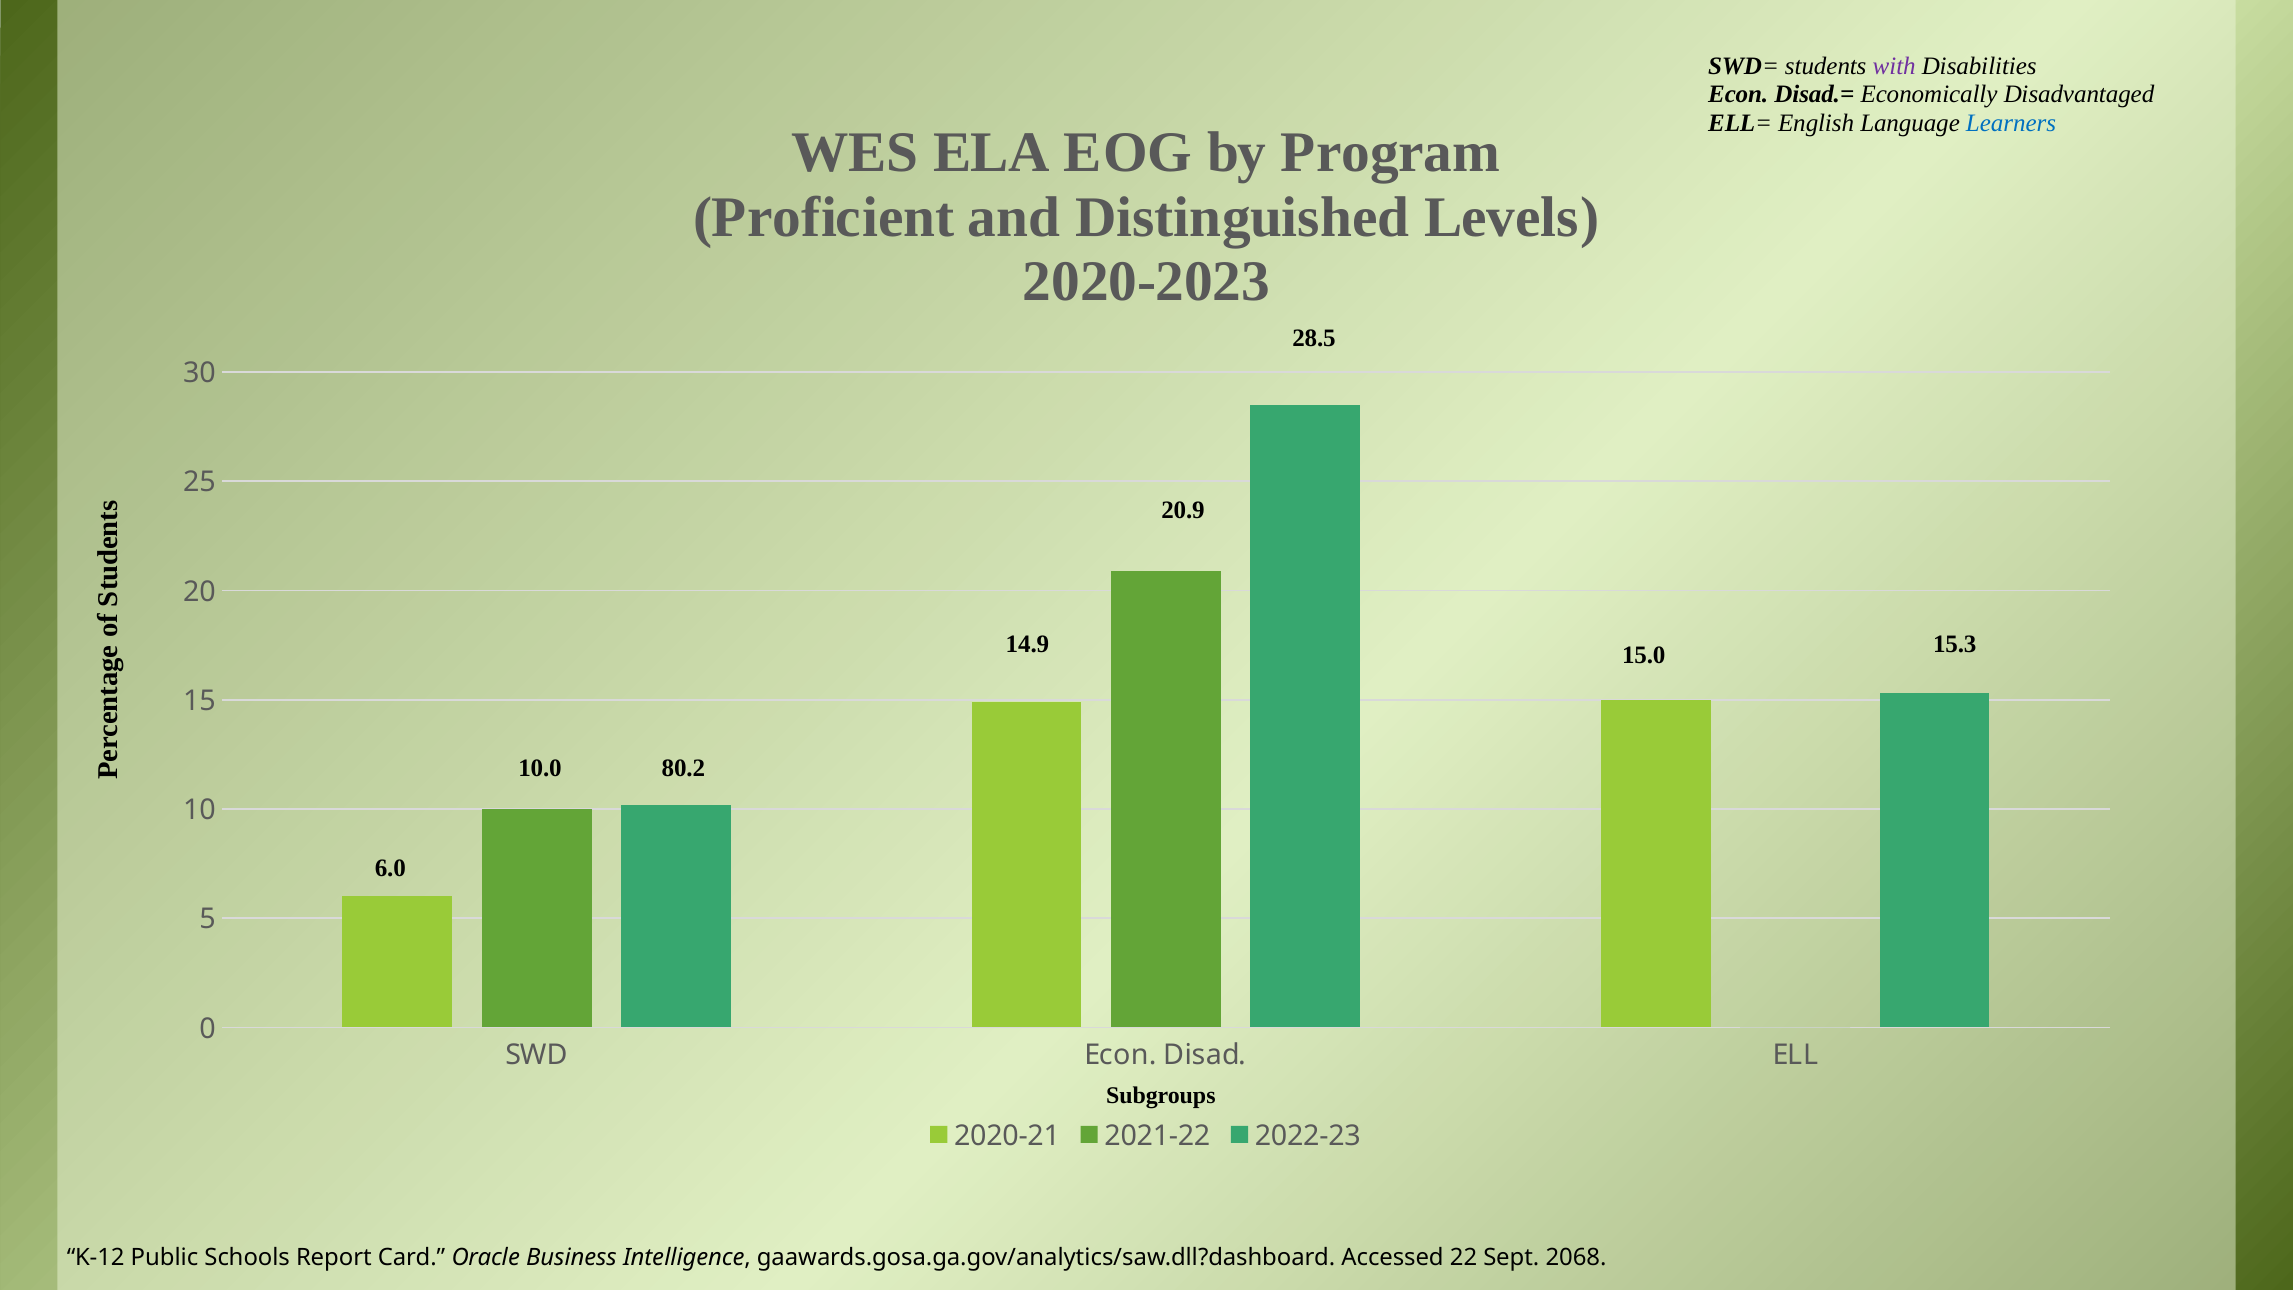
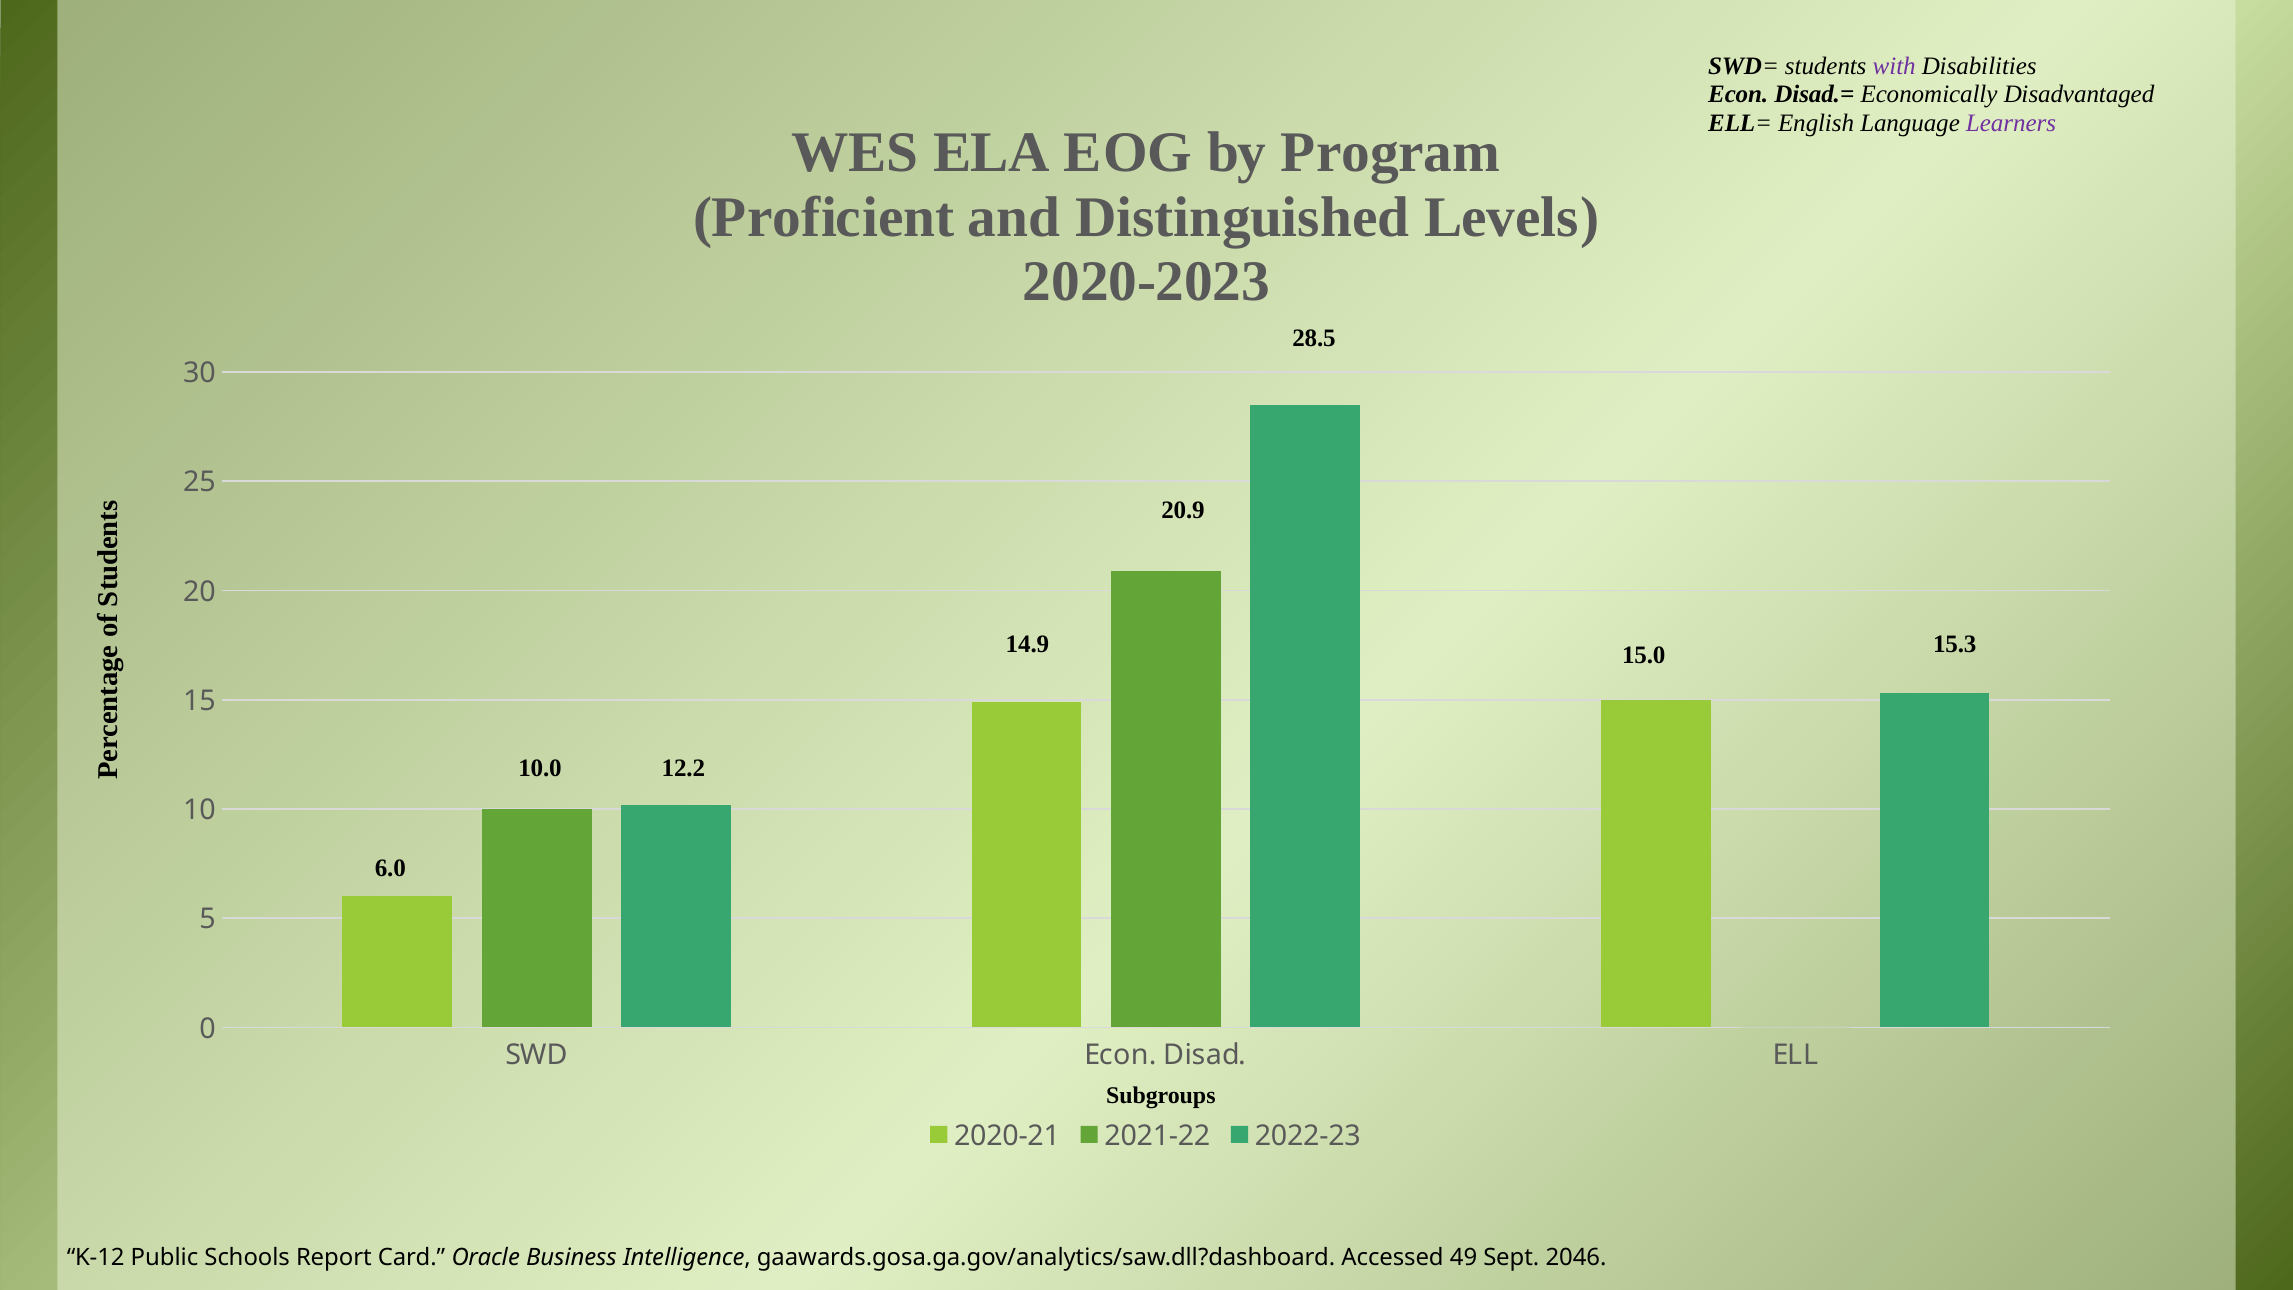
Learners colour: blue -> purple (2011, 123)
80.2: 80.2 -> 12.2 (683, 768)
22: 22 -> 49 (1463, 1258)
2068: 2068 -> 2046 (1576, 1258)
